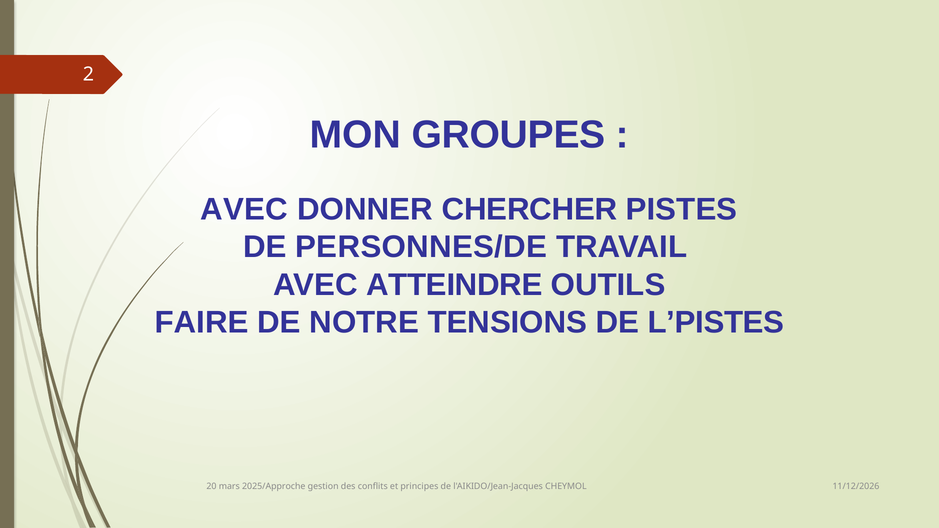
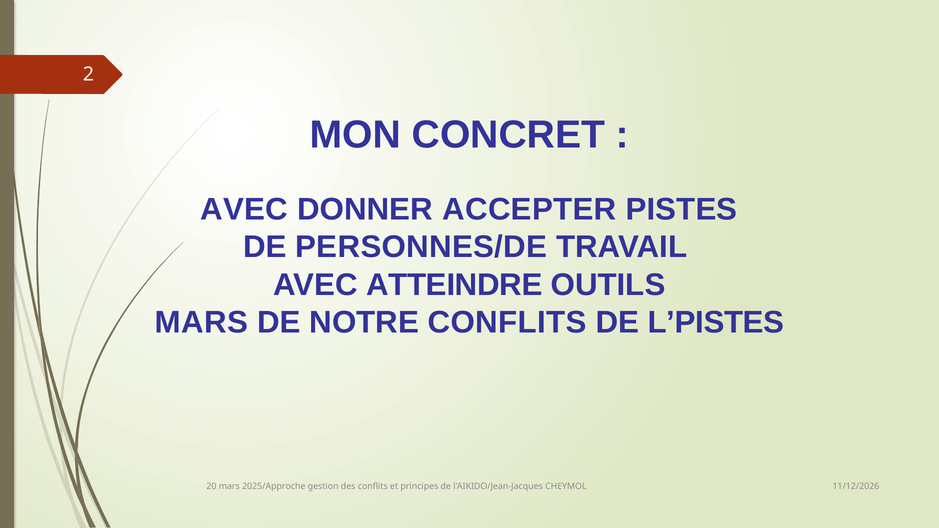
GROUPES: GROUPES -> CONCRET (508, 135)
CHERCHER: CHERCHER -> ACCEPTER (529, 210)
FAIRE: FAIRE -> MARS (201, 322)
NOTRE TENSIONS: TENSIONS -> CONFLITS (507, 322)
